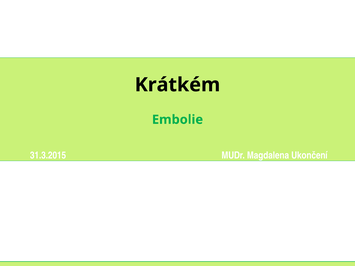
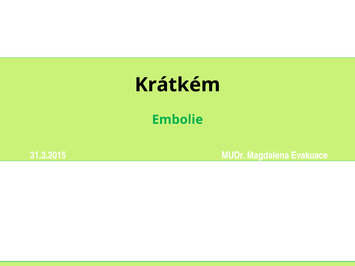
Ukončení: Ukončení -> Evakuace (310, 156)
